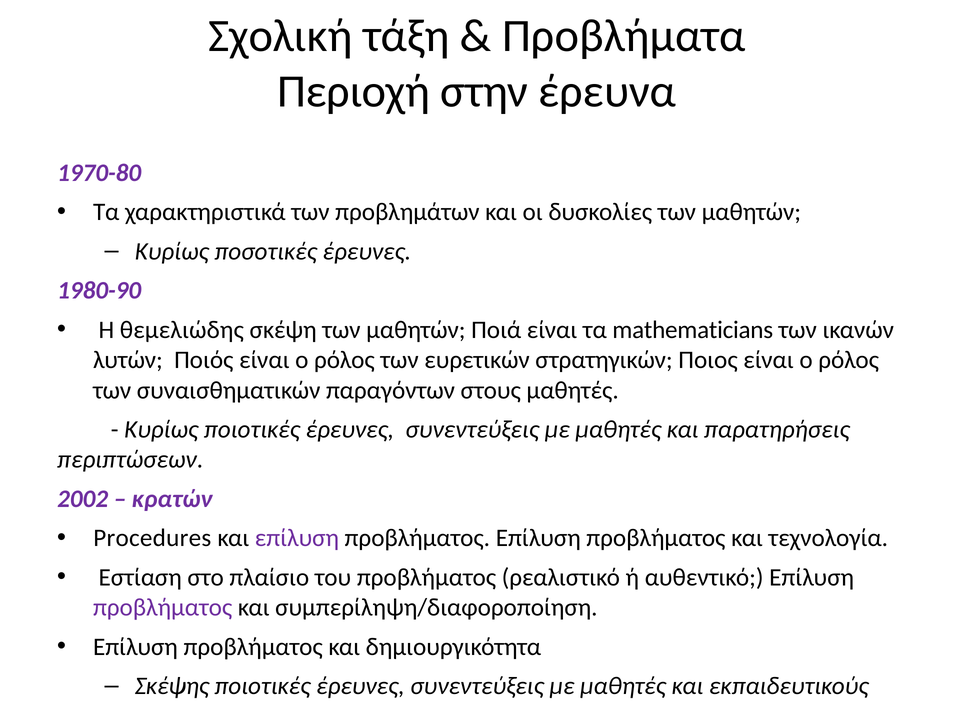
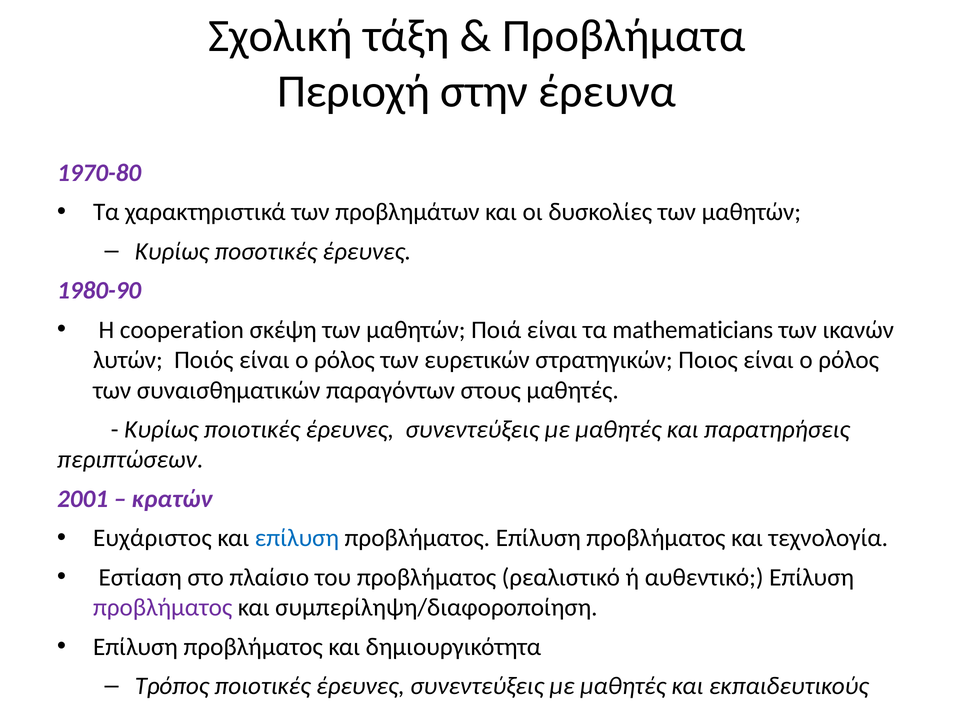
θεμελιώδης: θεμελιώδης -> cooperation (182, 330)
2002: 2002 -> 2001 (83, 499)
Procedures: Procedures -> Ευχάριστος (152, 538)
επίλυση colour: purple -> blue (297, 538)
Σκέψης: Σκέψης -> Τρόπος (172, 686)
